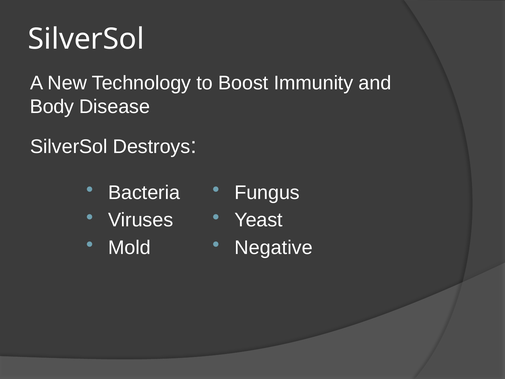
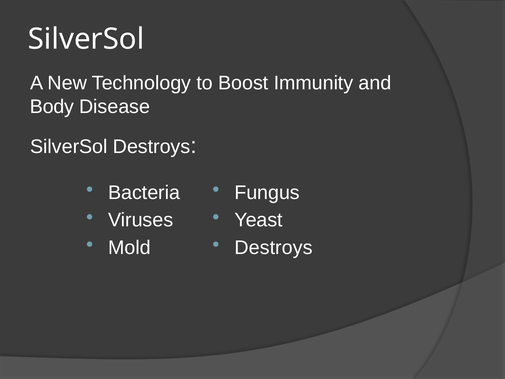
Negative: Negative -> Destroys (274, 247)
